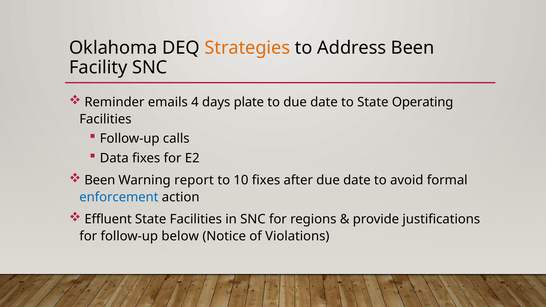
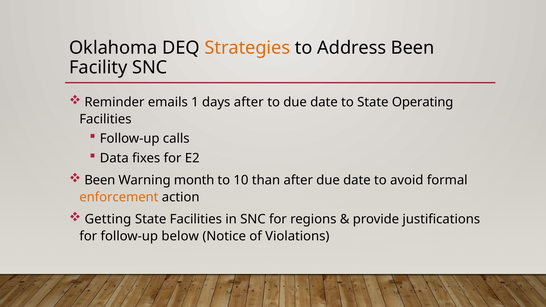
4: 4 -> 1 (195, 102)
days plate: plate -> after (249, 102)
report: report -> month (194, 180)
10 fixes: fixes -> than (266, 180)
enforcement colour: blue -> orange (119, 197)
Effluent: Effluent -> Getting (108, 219)
